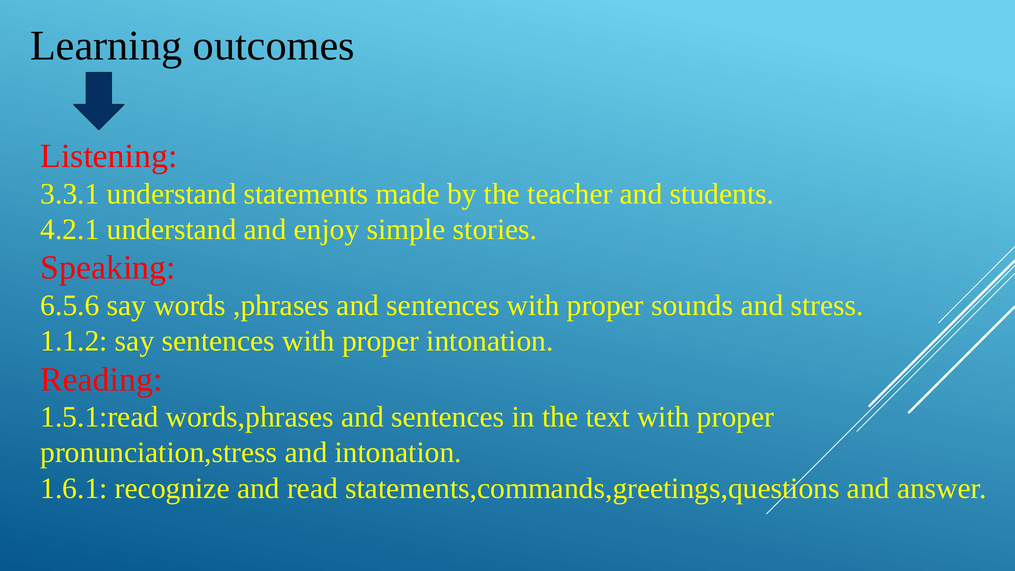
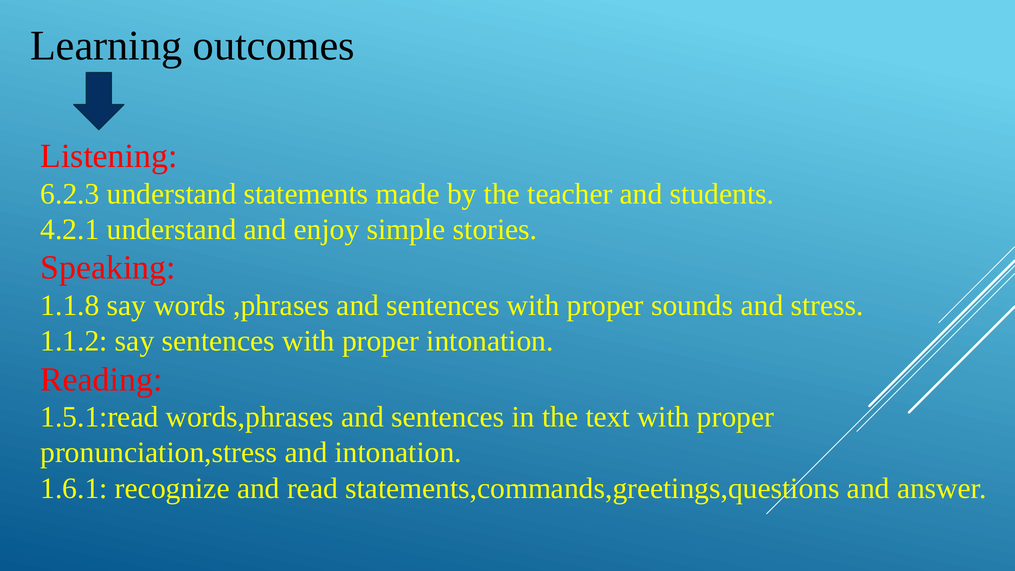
3.3.1: 3.3.1 -> 6.2.3 (70, 194)
6.5.6: 6.5.6 -> 1.1.8 (70, 305)
